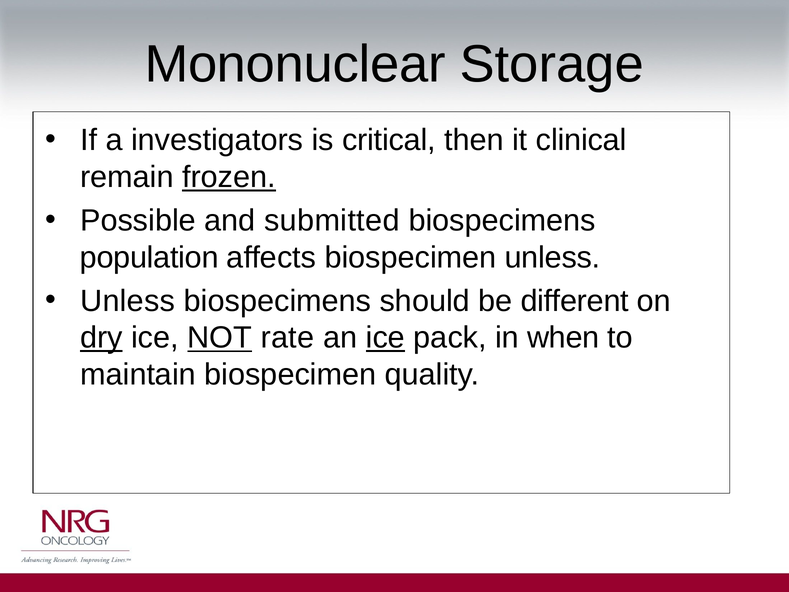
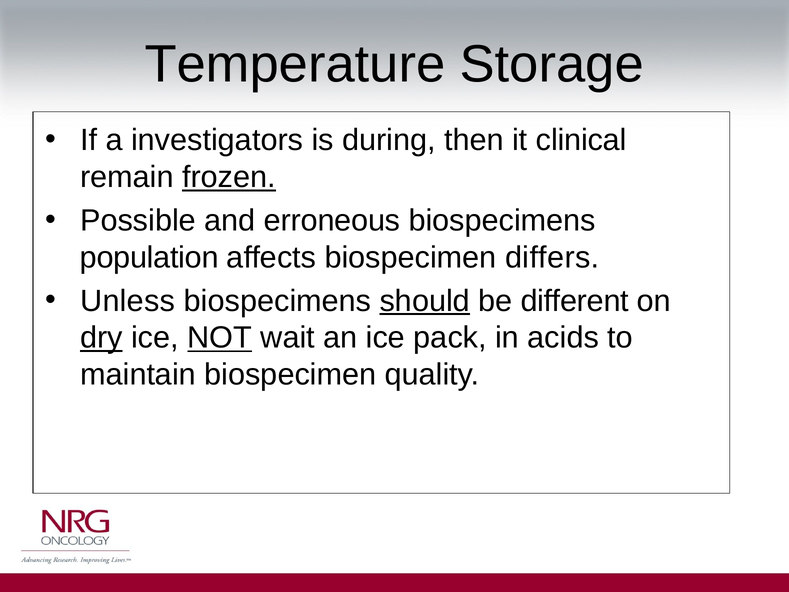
Mononuclear: Mononuclear -> Temperature (295, 64)
critical: critical -> during (389, 140)
submitted: submitted -> erroneous (332, 220)
biospecimen unless: unless -> differs (552, 257)
should underline: none -> present (425, 301)
rate: rate -> wait (288, 338)
ice underline: present -> none (385, 338)
when: when -> acids (563, 338)
